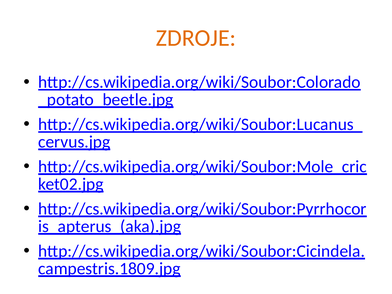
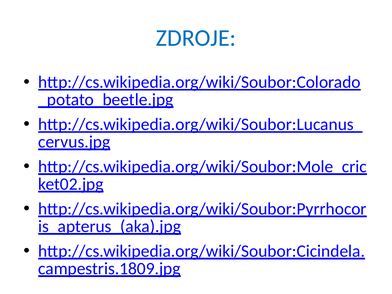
ZDROJE colour: orange -> blue (196, 38)
